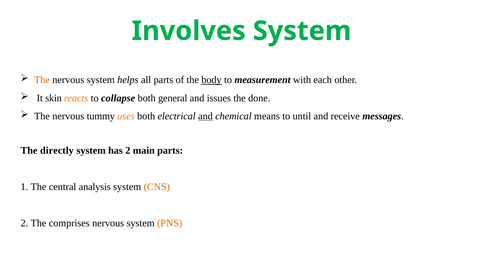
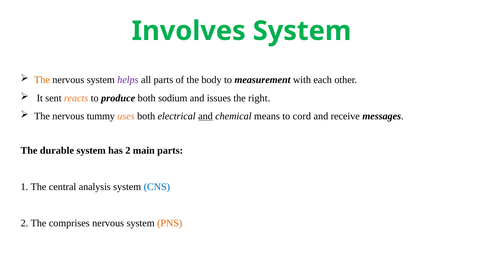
helps colour: black -> purple (128, 80)
body underline: present -> none (211, 80)
skin: skin -> sent (53, 98)
collapse: collapse -> produce (118, 98)
general: general -> sodium (173, 98)
done: done -> right (259, 98)
until: until -> cord (302, 116)
directly: directly -> durable (57, 150)
CNS colour: orange -> blue (157, 187)
